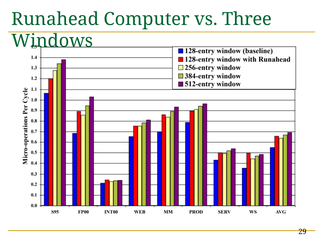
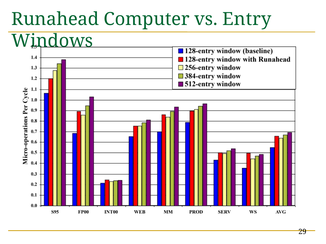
Three: Three -> Entry (247, 19)
